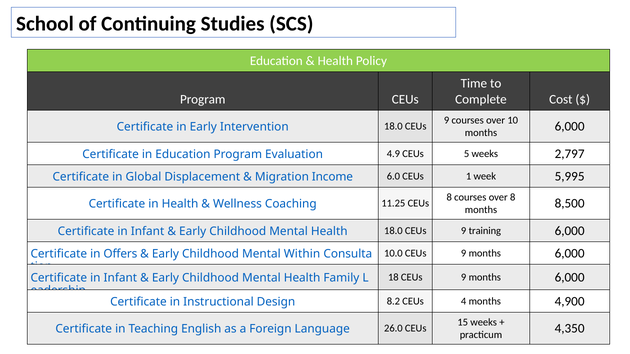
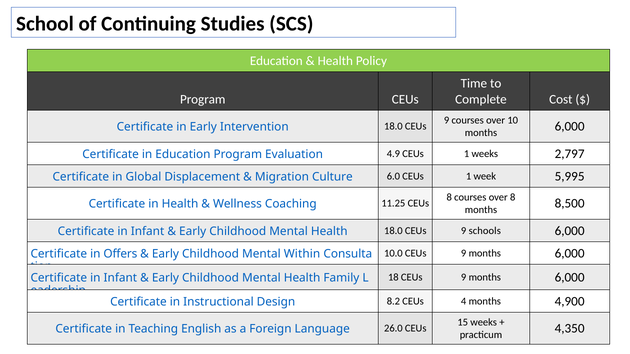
4.9 CEUs 5: 5 -> 1 (467, 154)
Income: Income -> Culture (332, 177)
training: training -> schools (485, 231)
